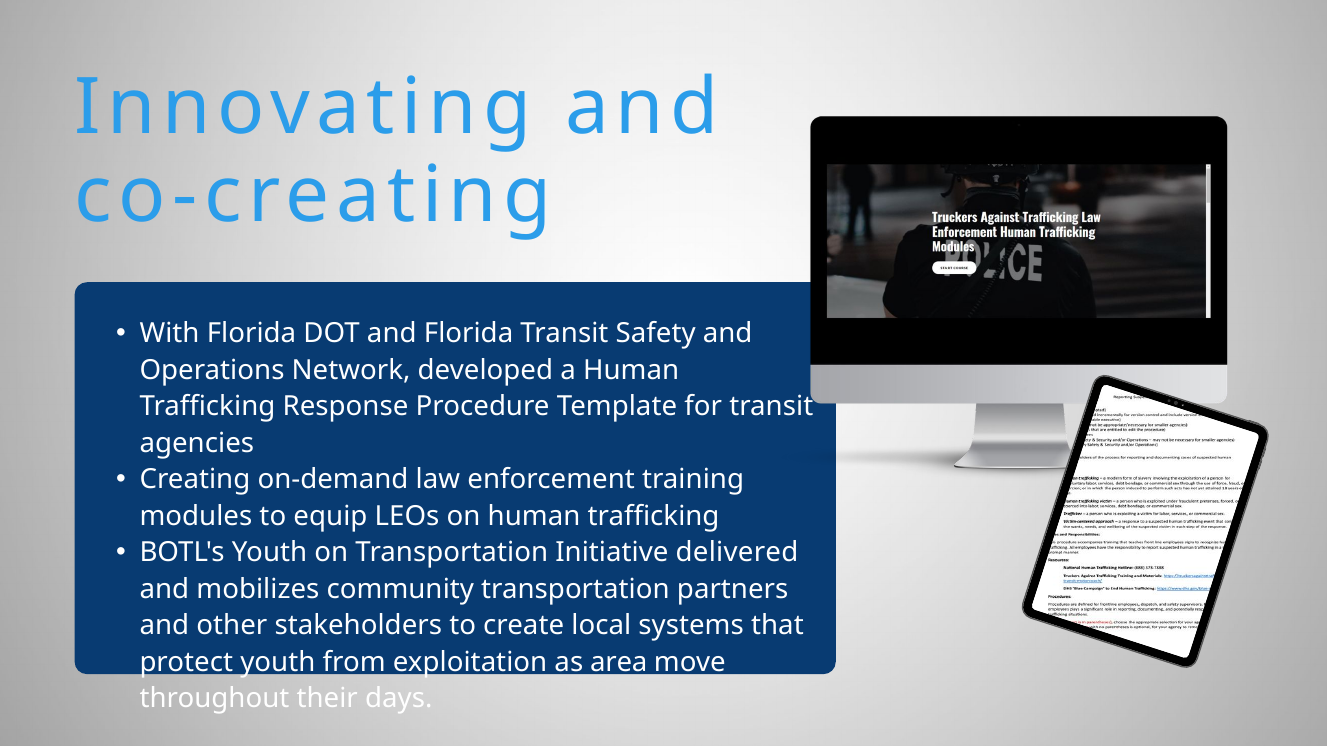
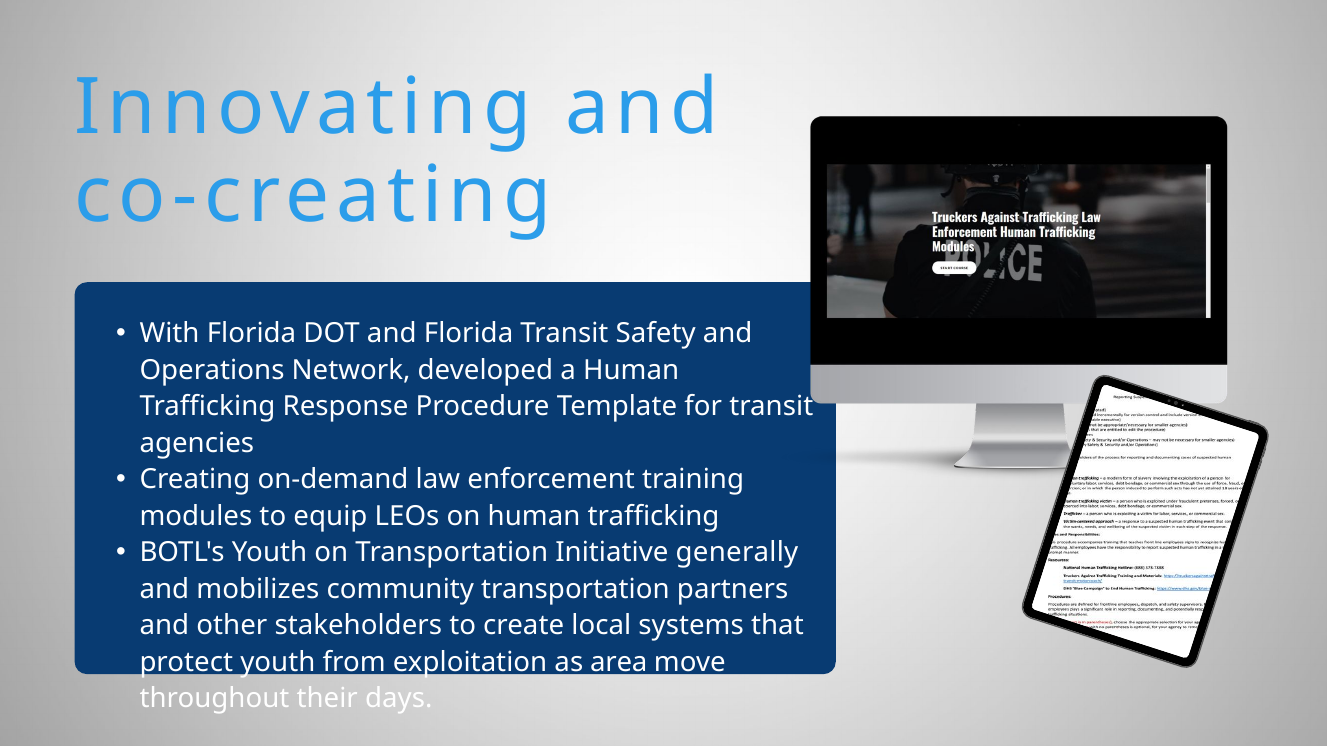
delivered: delivered -> generally (737, 553)
